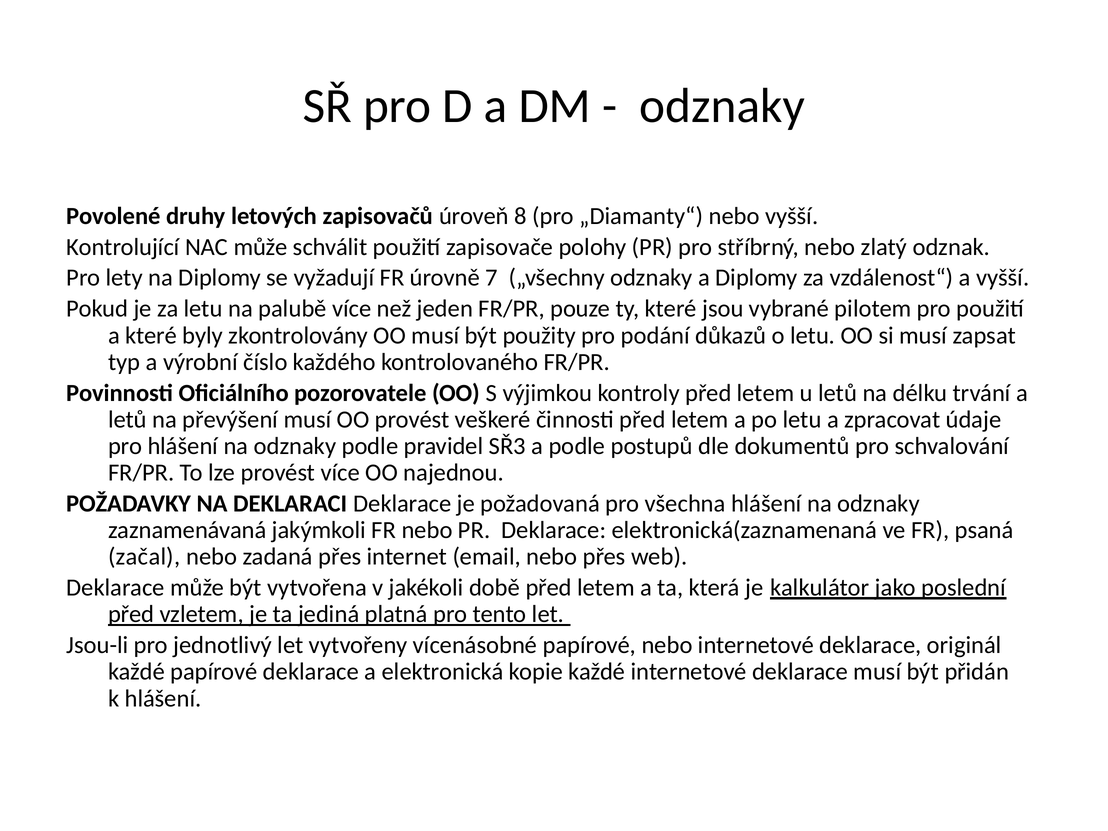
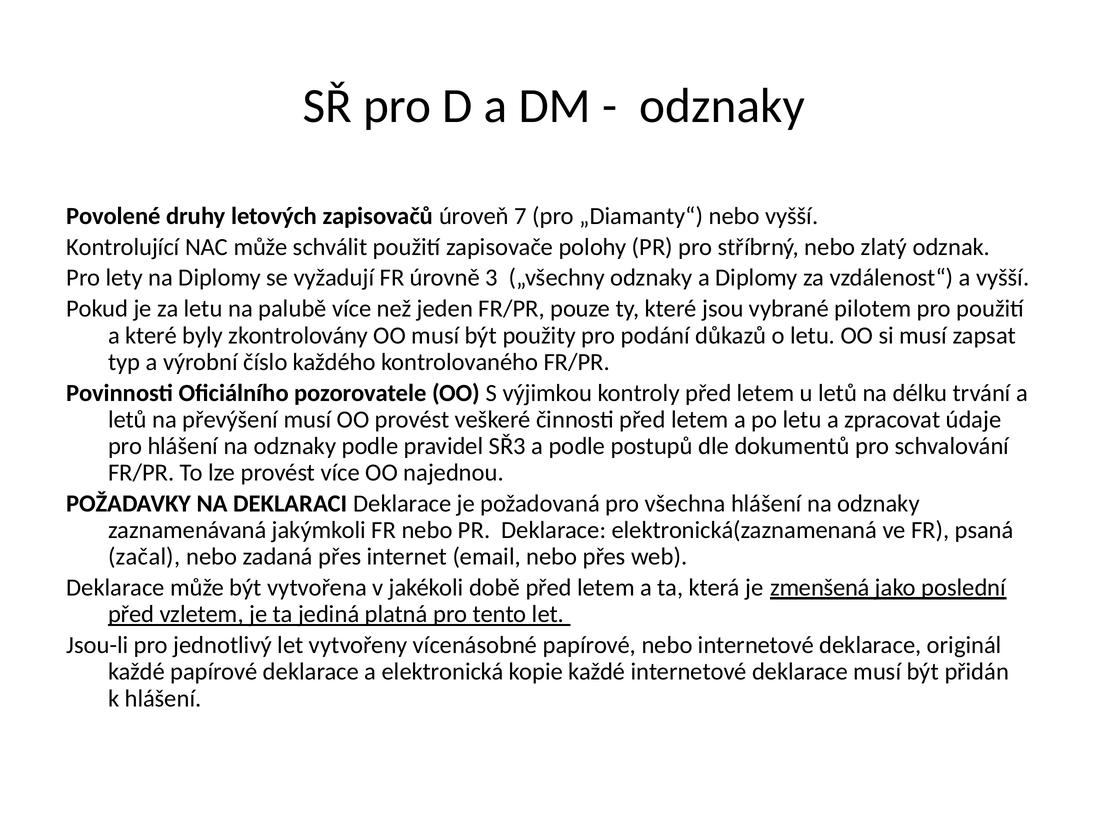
8: 8 -> 7 (521, 216)
7: 7 -> 3 (492, 278)
kalkulátor: kalkulátor -> zmenšená (820, 588)
